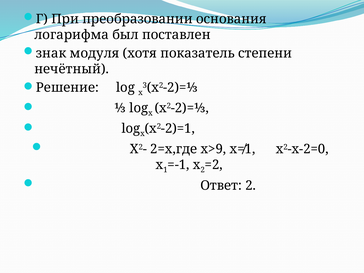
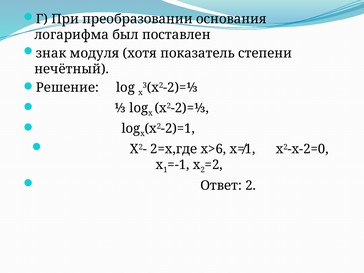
x>9: x>9 -> x>6 (213, 149)
